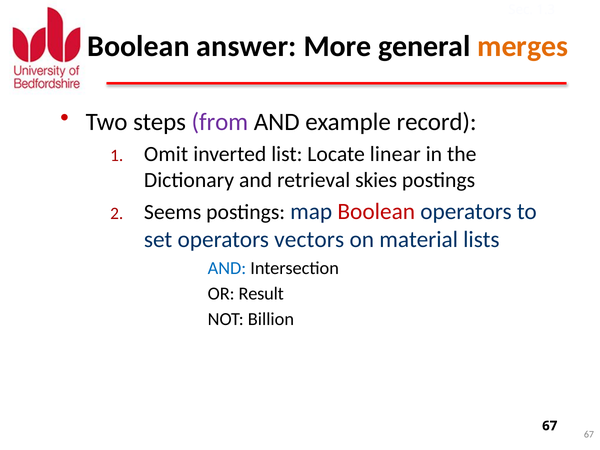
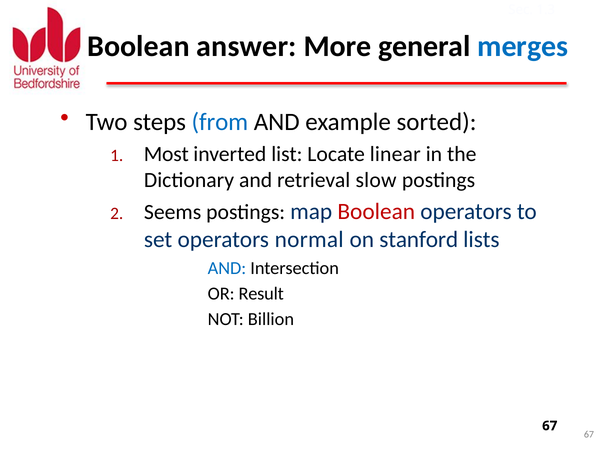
merges colour: orange -> blue (523, 46)
from colour: purple -> blue (220, 122)
record: record -> sorted (437, 122)
Omit: Omit -> Most (166, 154)
skies: skies -> slow (376, 180)
vectors: vectors -> normal (309, 240)
material: material -> stanford (419, 240)
